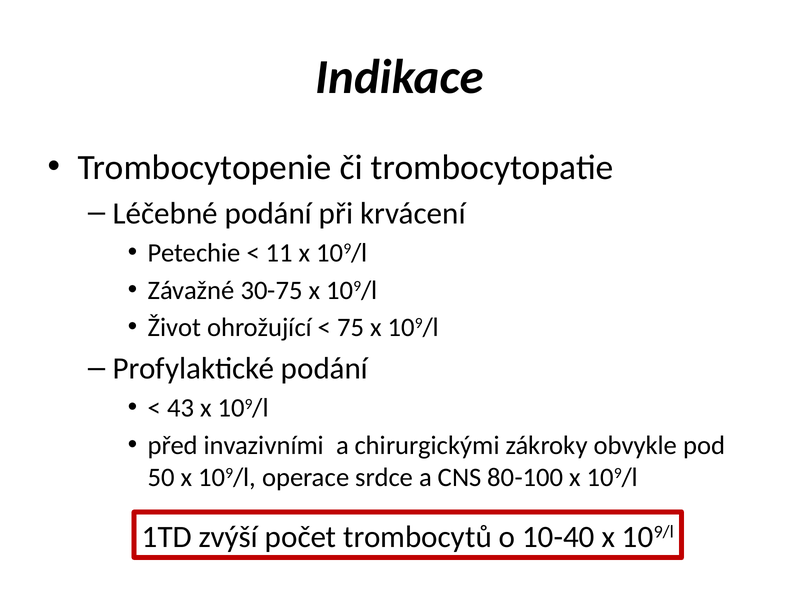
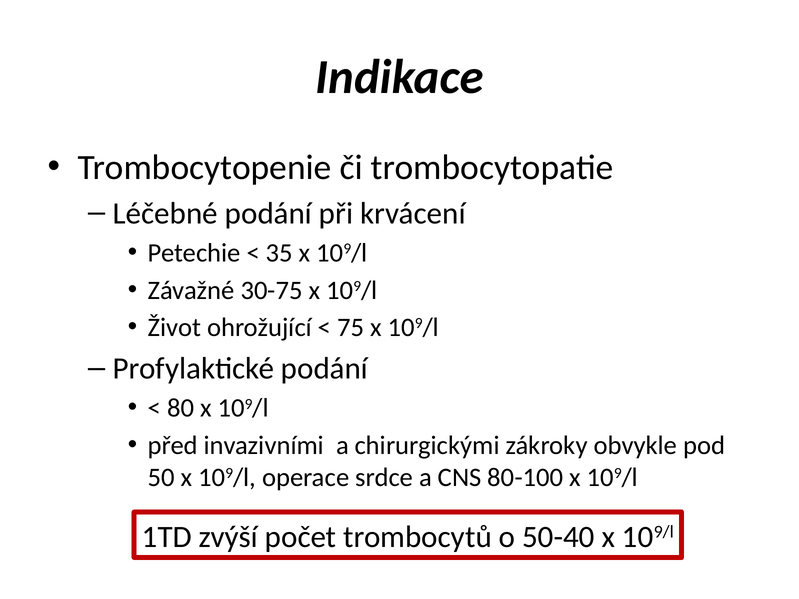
11: 11 -> 35 (279, 253)
43: 43 -> 80 (181, 408)
10-40: 10-40 -> 50-40 (558, 537)
